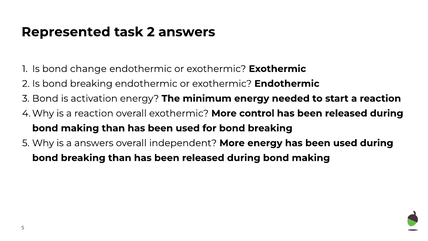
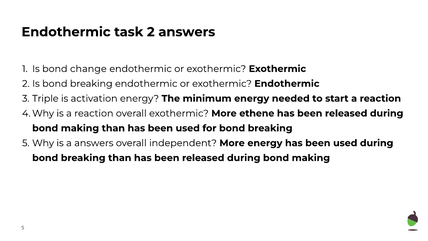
Represented: Represented -> Endothermic (66, 32)
Bond: Bond -> Triple (45, 98)
control: control -> ethene (257, 113)
